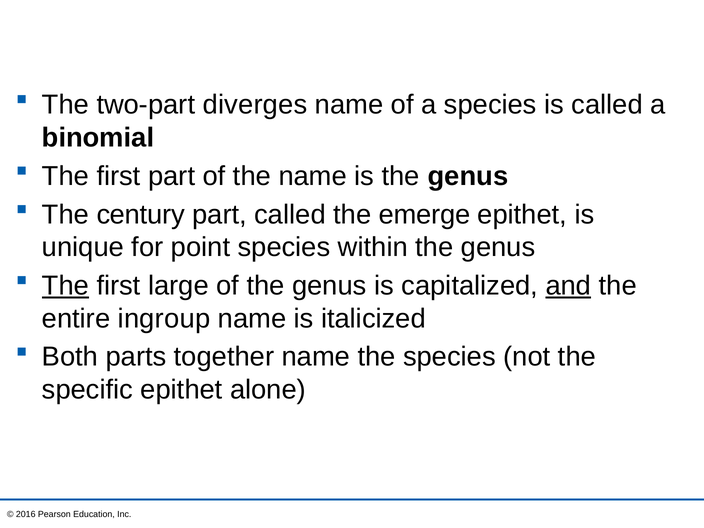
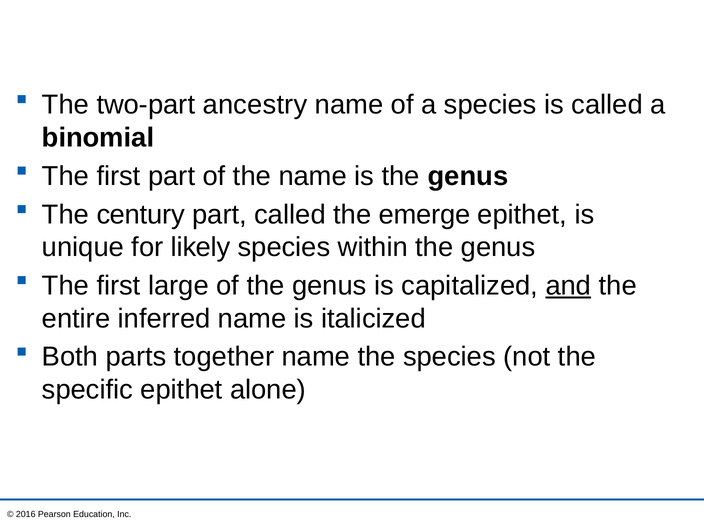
diverges: diverges -> ancestry (255, 105)
point: point -> likely (201, 247)
The underline: present -> none (65, 286)
ingroup: ingroup -> inferred (164, 319)
